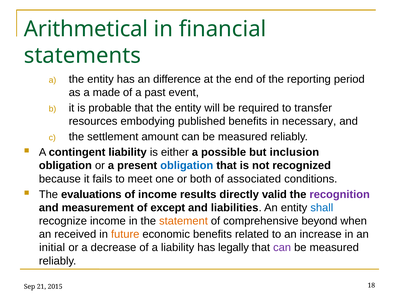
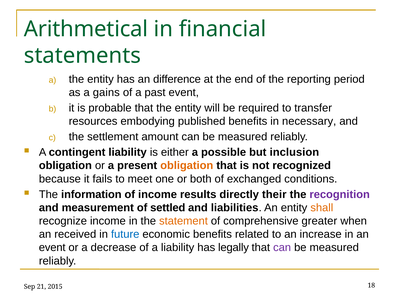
made: made -> gains (106, 93)
obligation colour: blue -> orange (187, 166)
associated: associated -> exchanged (254, 179)
evaluations: evaluations -> information (91, 195)
valid: valid -> their (274, 195)
except: except -> settled (168, 208)
shall colour: blue -> orange (322, 208)
beyond: beyond -> greater (319, 221)
future colour: orange -> blue (125, 234)
initial: initial -> event (52, 248)
